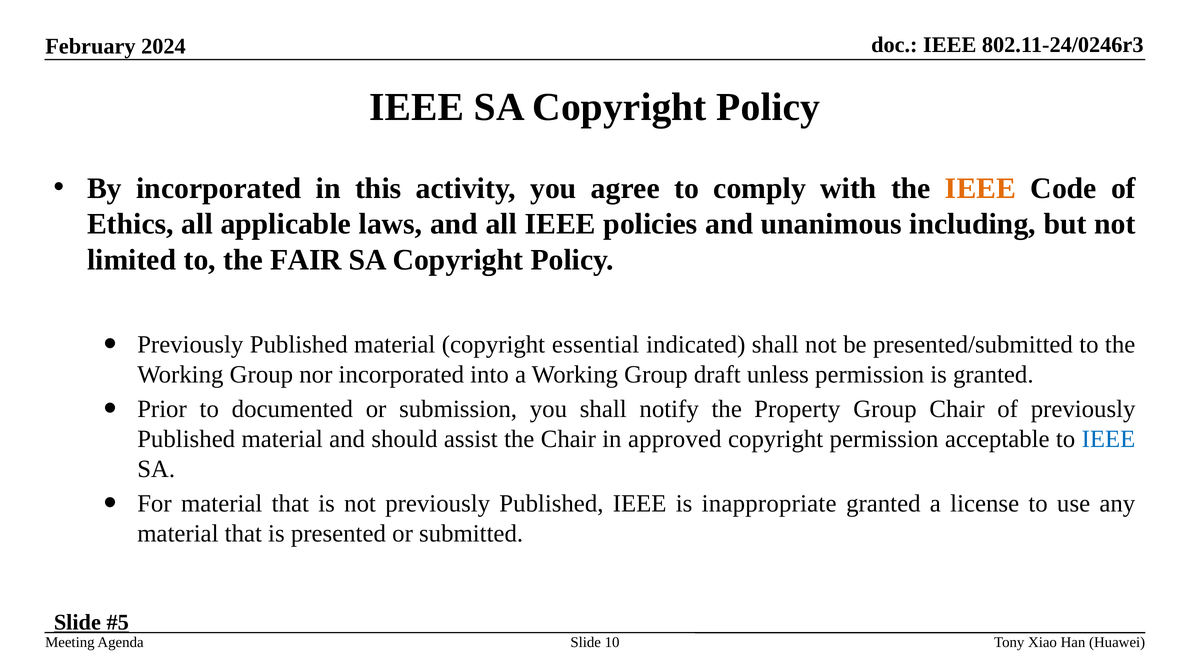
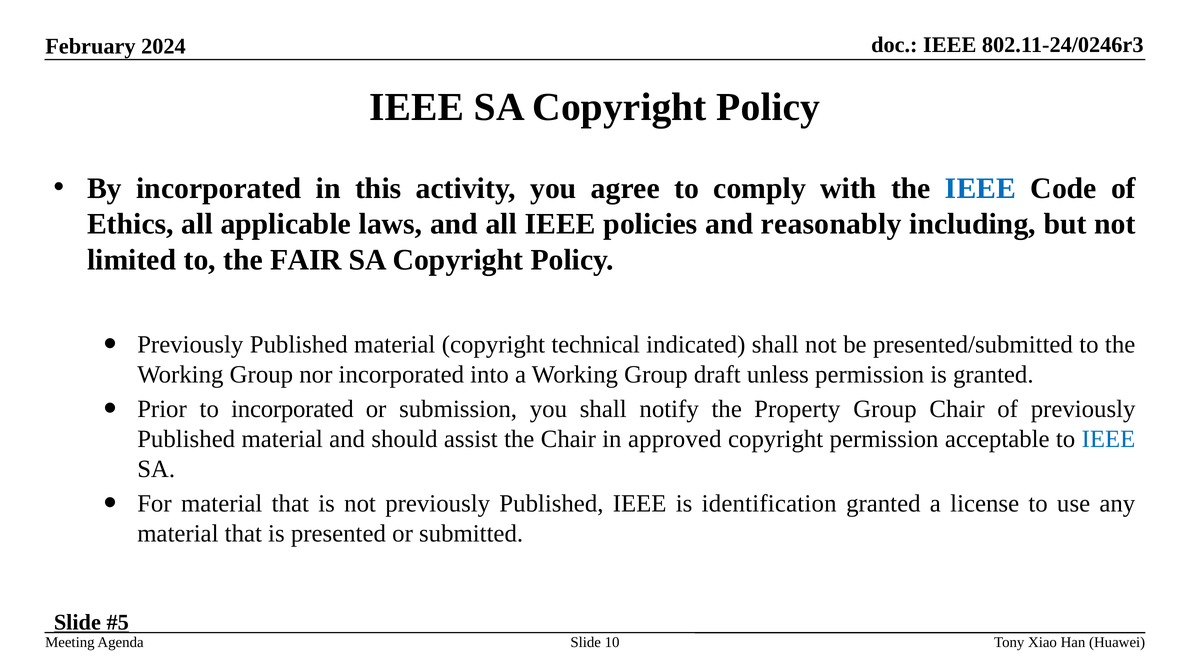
IEEE colour: orange -> blue (981, 188)
unanimous: unanimous -> reasonably (831, 224)
essential: essential -> technical (596, 344)
to documented: documented -> incorporated (293, 409)
inappropriate: inappropriate -> identification (769, 503)
